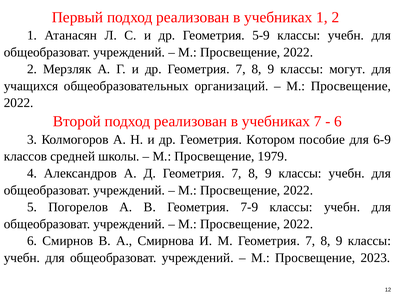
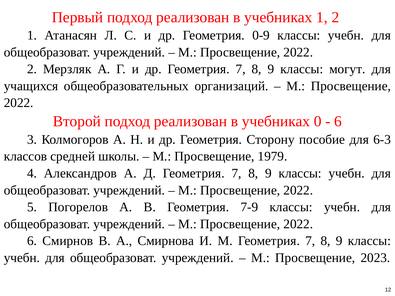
5-9: 5-9 -> 0-9 (261, 35)
учебниках 7: 7 -> 0 (318, 122)
Котором: Котором -> Сторону (271, 140)
6-9: 6-9 -> 6-3 (382, 140)
